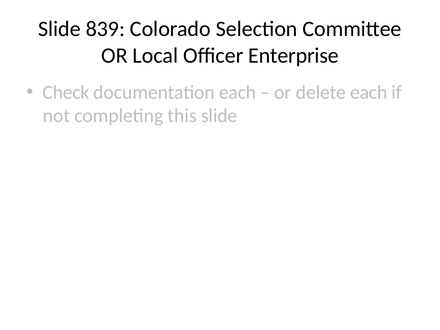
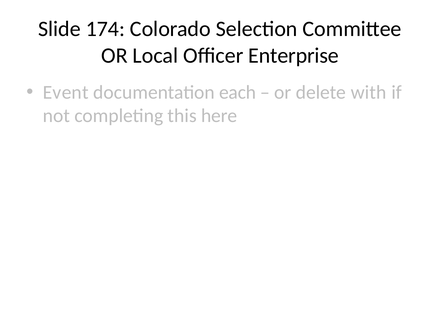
839: 839 -> 174 (105, 29)
Check: Check -> Event (66, 92)
delete each: each -> with (369, 92)
this slide: slide -> here (219, 116)
